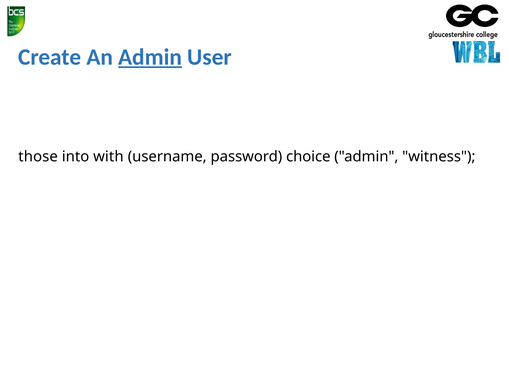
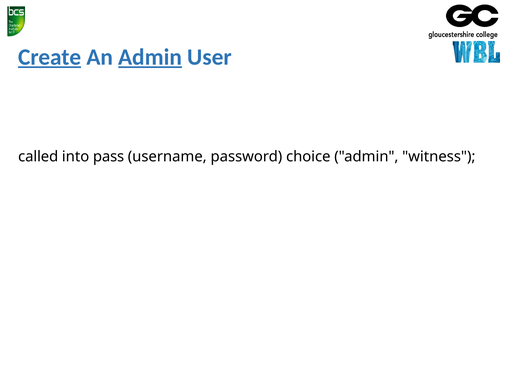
Create underline: none -> present (50, 57)
those: those -> called (38, 157)
with: with -> pass (109, 157)
